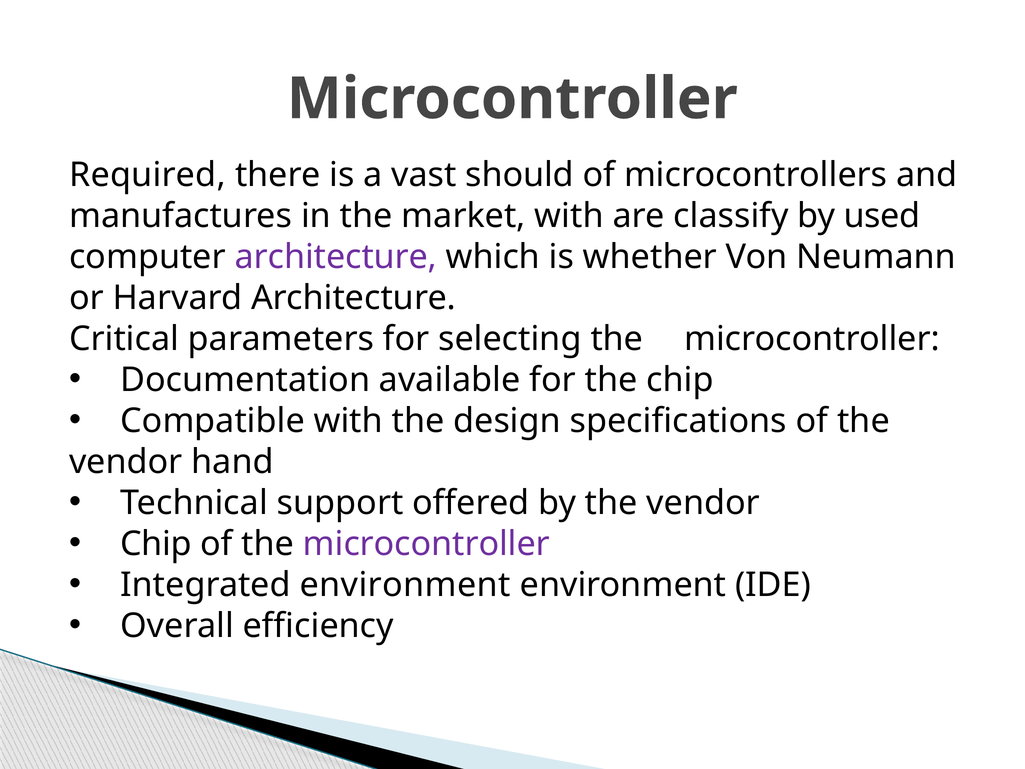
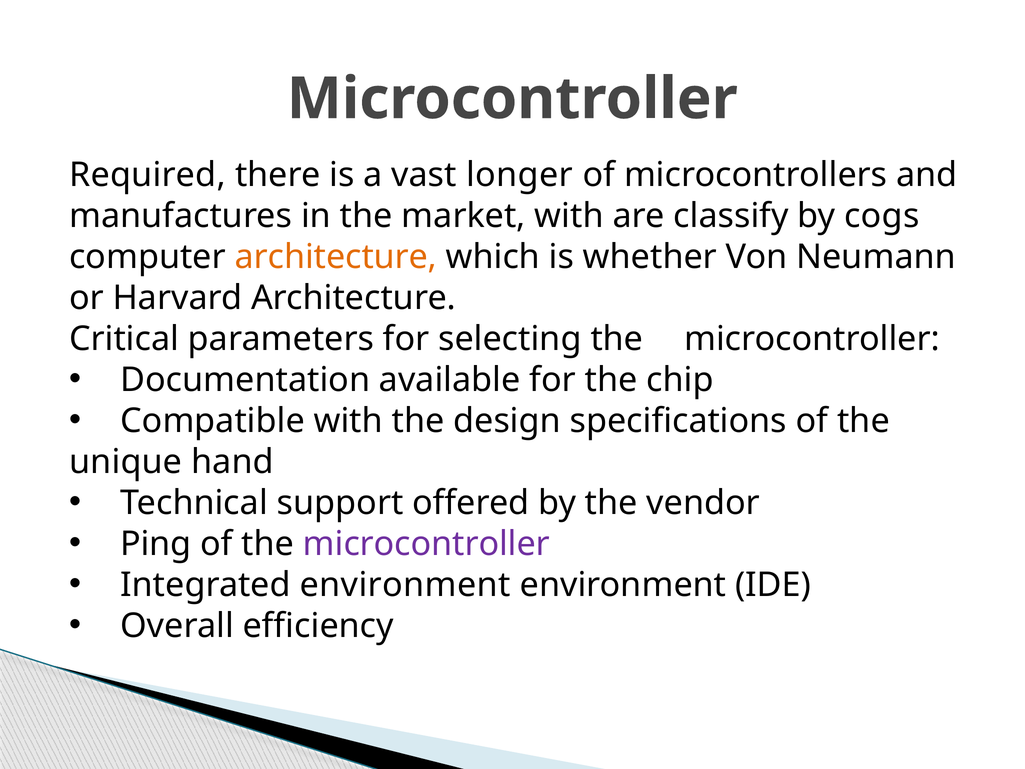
should: should -> longer (519, 175)
used: used -> cogs (882, 216)
architecture colour: purple -> orange (336, 257)
vendor: vendor -> unique (126, 462)
Chip: Chip -> Ping (156, 544)
